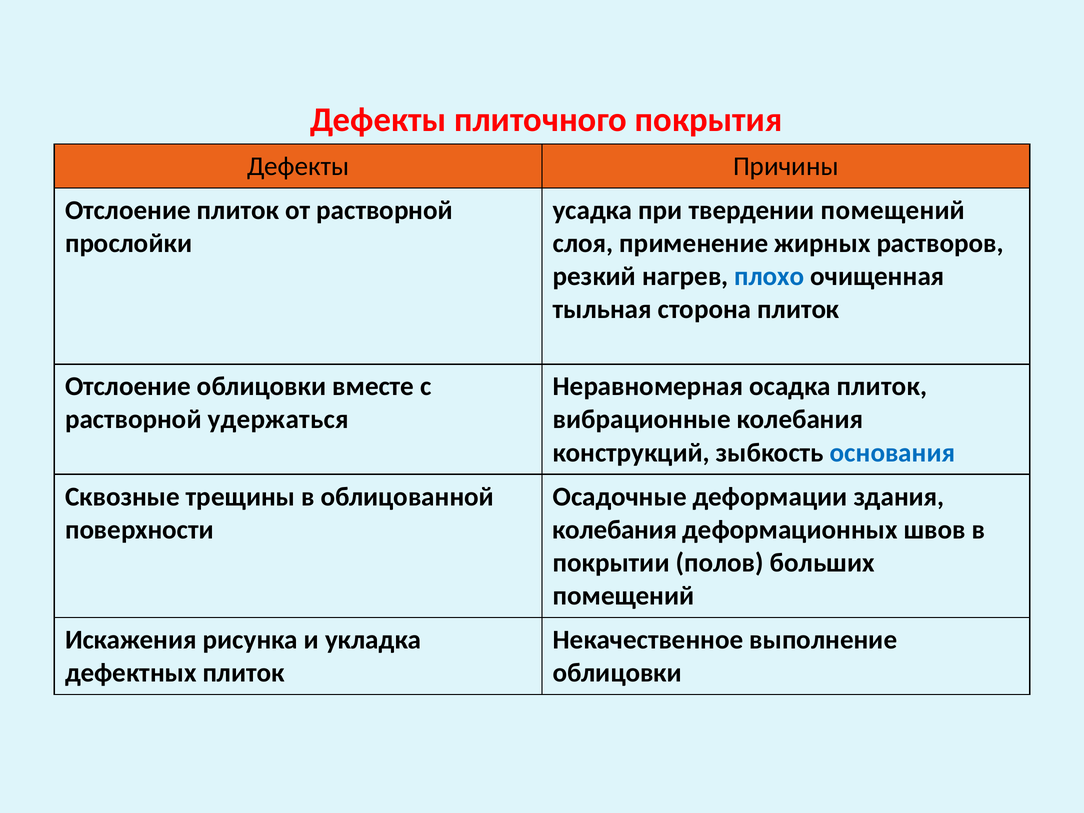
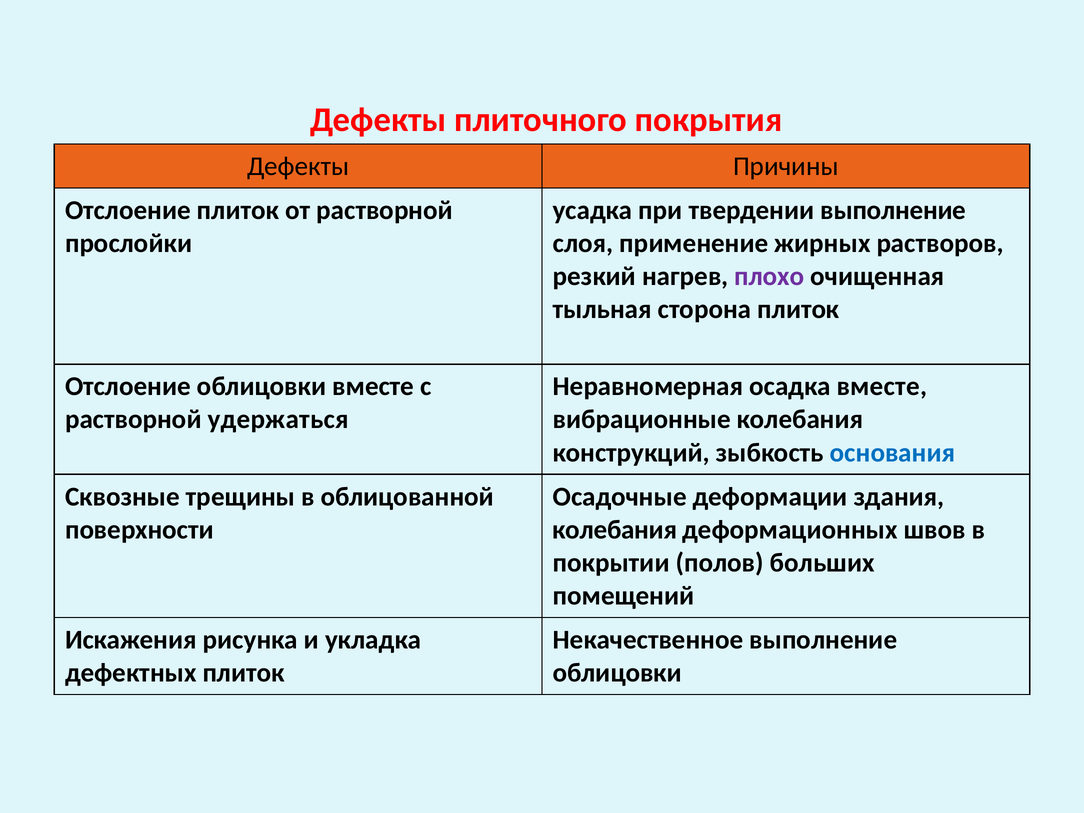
твердении помещений: помещений -> выполнение (893, 210)
плохо colour: blue -> purple (769, 276)
осадка плиток: плиток -> вместе (882, 386)
